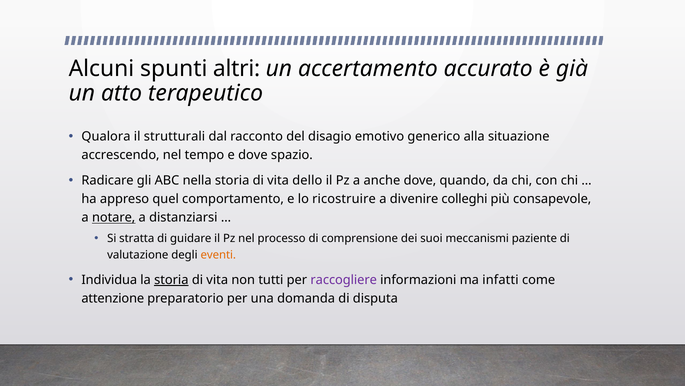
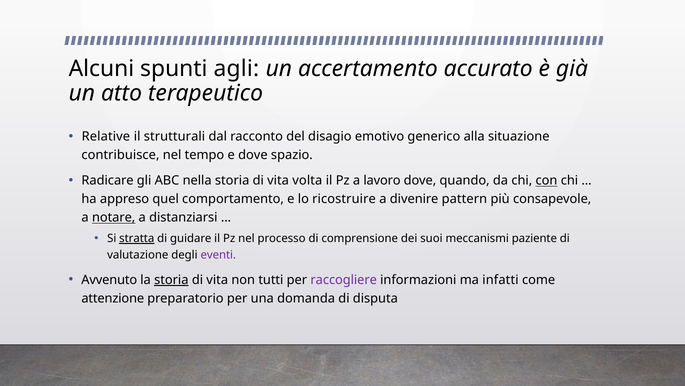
altri: altri -> agli (236, 68)
Qualora: Qualora -> Relative (106, 136)
accrescendo: accrescendo -> contribuisce (120, 155)
dello: dello -> volta (307, 180)
anche: anche -> lavoro (382, 180)
con underline: none -> present (546, 180)
colleghi: colleghi -> pattern (464, 199)
stratta underline: none -> present (137, 238)
eventi colour: orange -> purple (218, 255)
Individua: Individua -> Avvenuto (109, 279)
